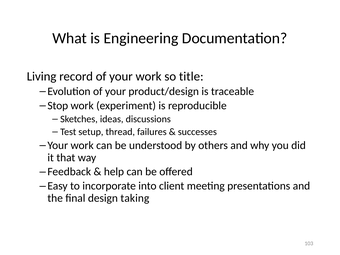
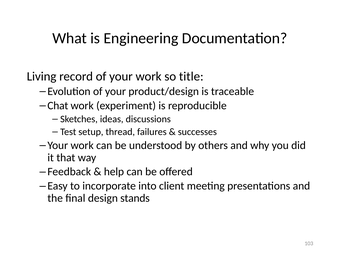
Stop: Stop -> Chat (58, 106)
taking: taking -> stands (135, 198)
